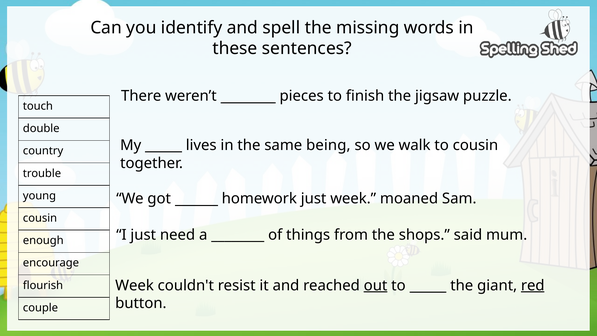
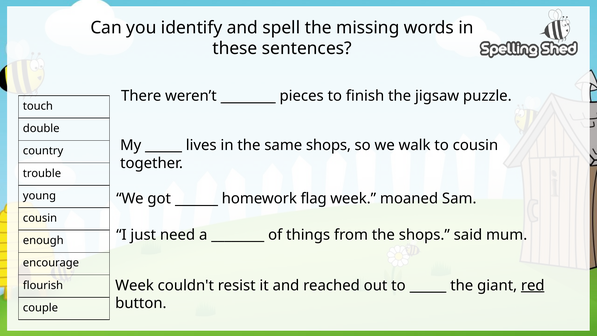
same being: being -> shops (328, 145)
homework just: just -> flag (314, 199)
out underline: present -> none (376, 285)
